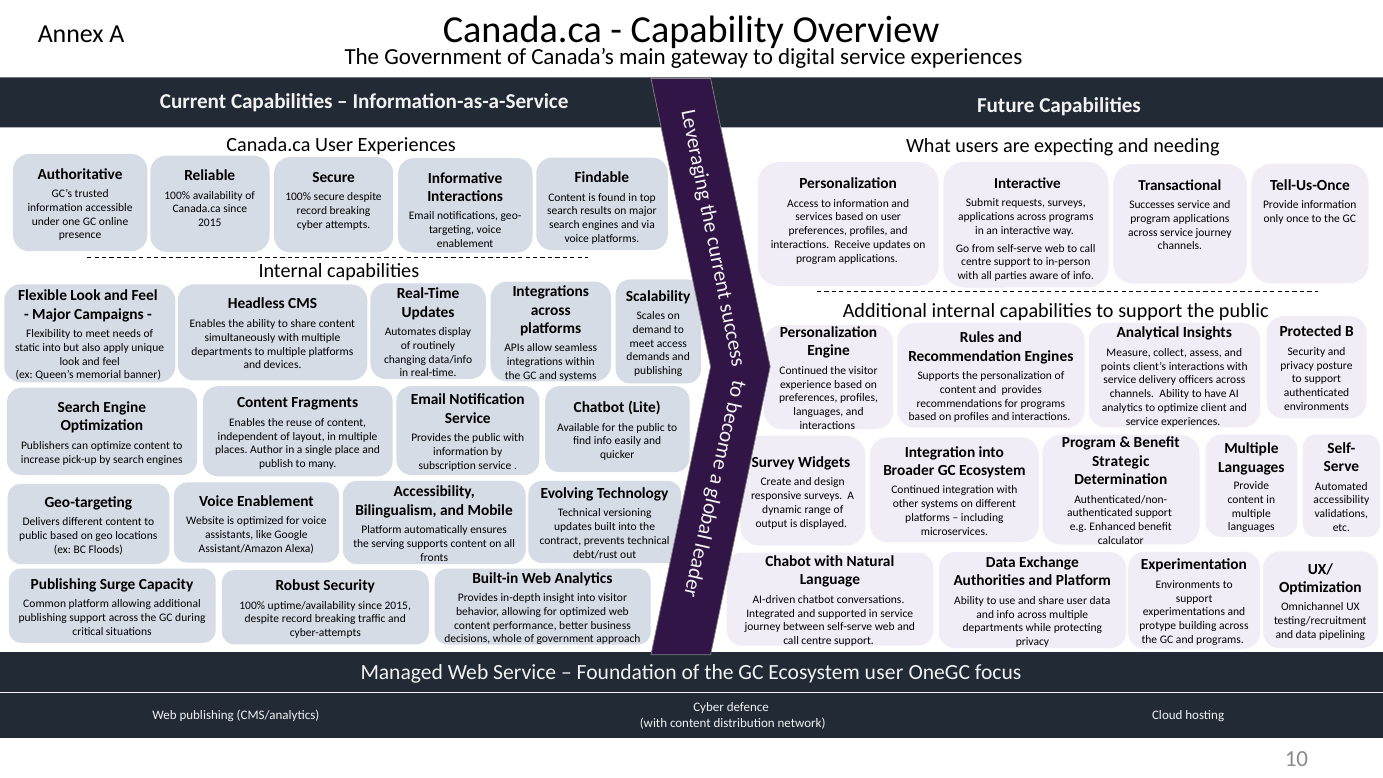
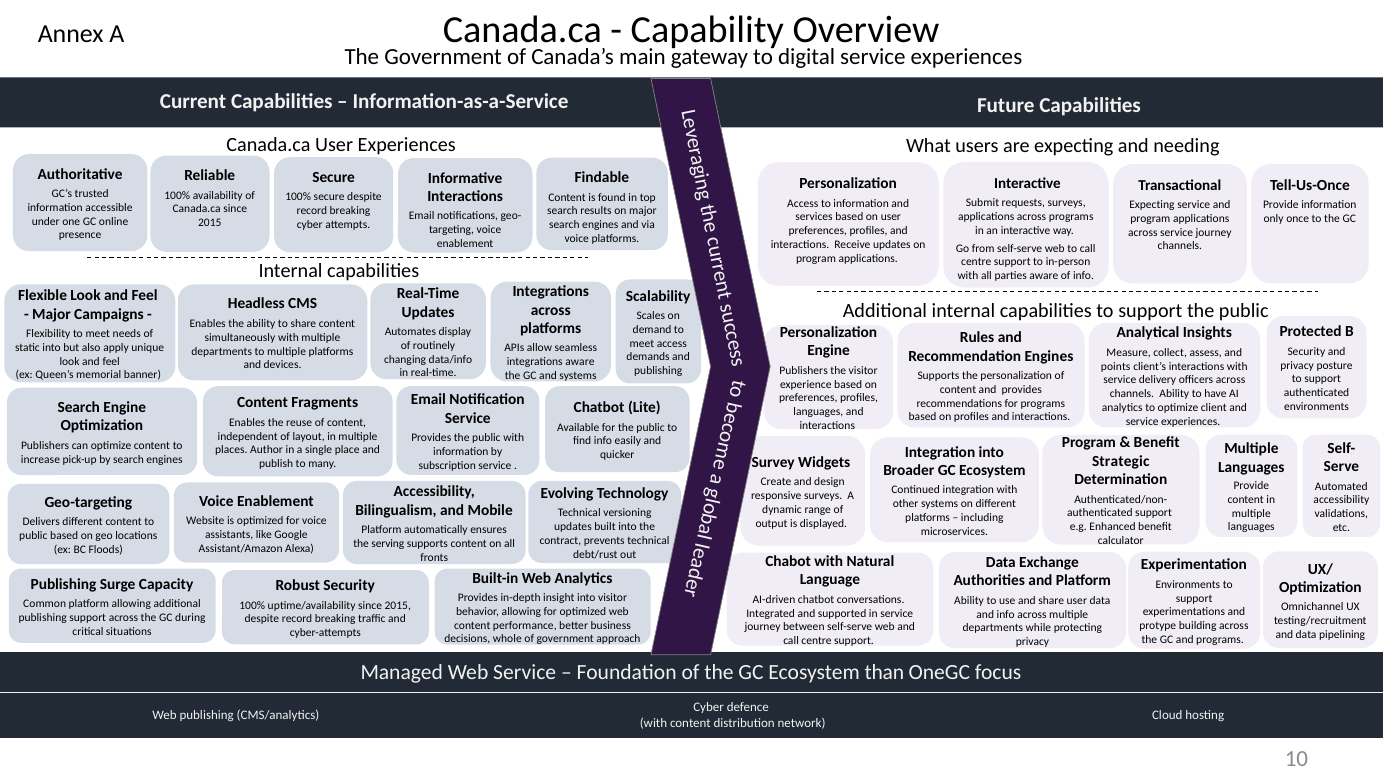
Successes: Successes -> Expecting (1152, 205)
integrations within: within -> aware (580, 362)
Continued: Continued -> Publishers (804, 371)
Ecosystem user: user -> than (884, 672)
